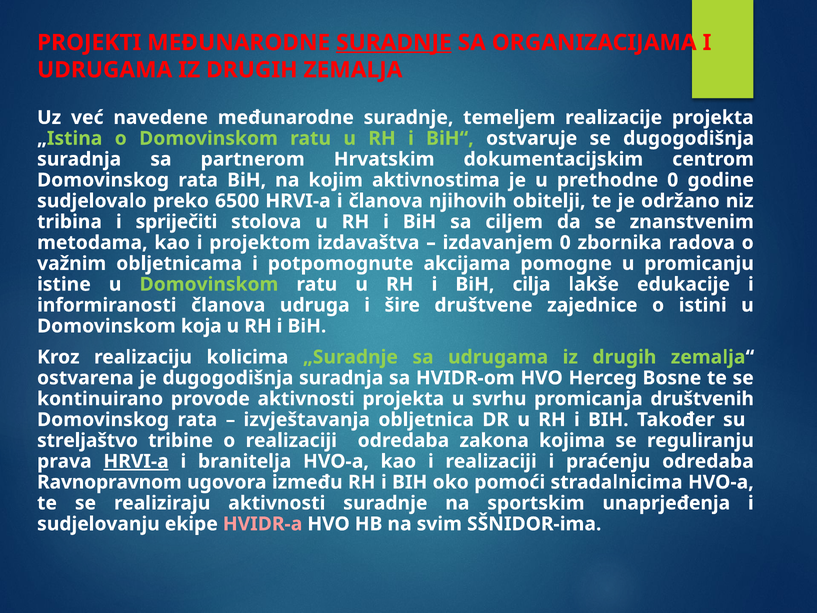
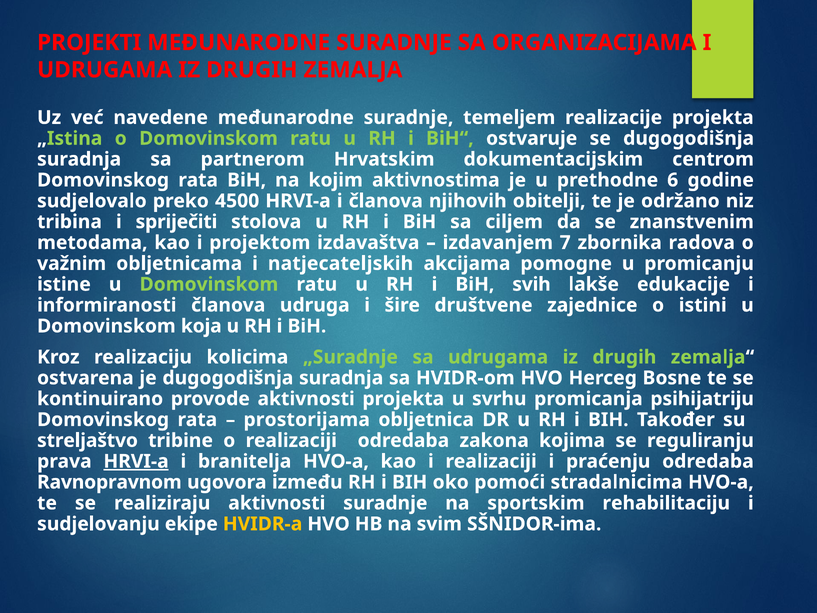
SURADNJE underline: present -> none (394, 43)
prethodne 0: 0 -> 6 (673, 180)
6500: 6500 -> 4500 (237, 201)
izdavanjem 0: 0 -> 7 (565, 243)
potpomognute: potpomognute -> natjecateljskih (341, 263)
cilja: cilja -> svih (531, 284)
društvenih: društvenih -> psihijatriju (702, 399)
izvještavanja: izvještavanja -> prostorijama (307, 420)
unaprjeđenja: unaprjeđenja -> rehabilitaciju (666, 503)
HVIDR-a colour: pink -> yellow (263, 524)
